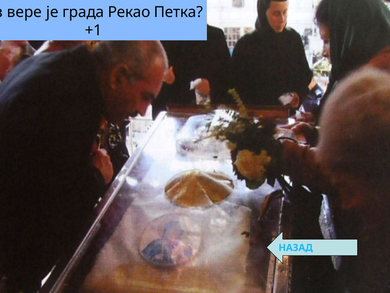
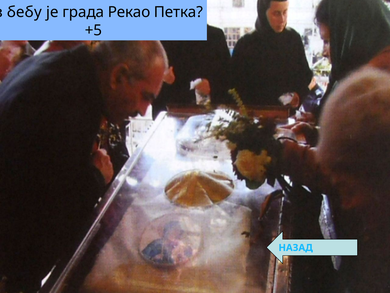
вере: вере -> бебу (24, 12)
+1: +1 -> +5 (93, 30)
